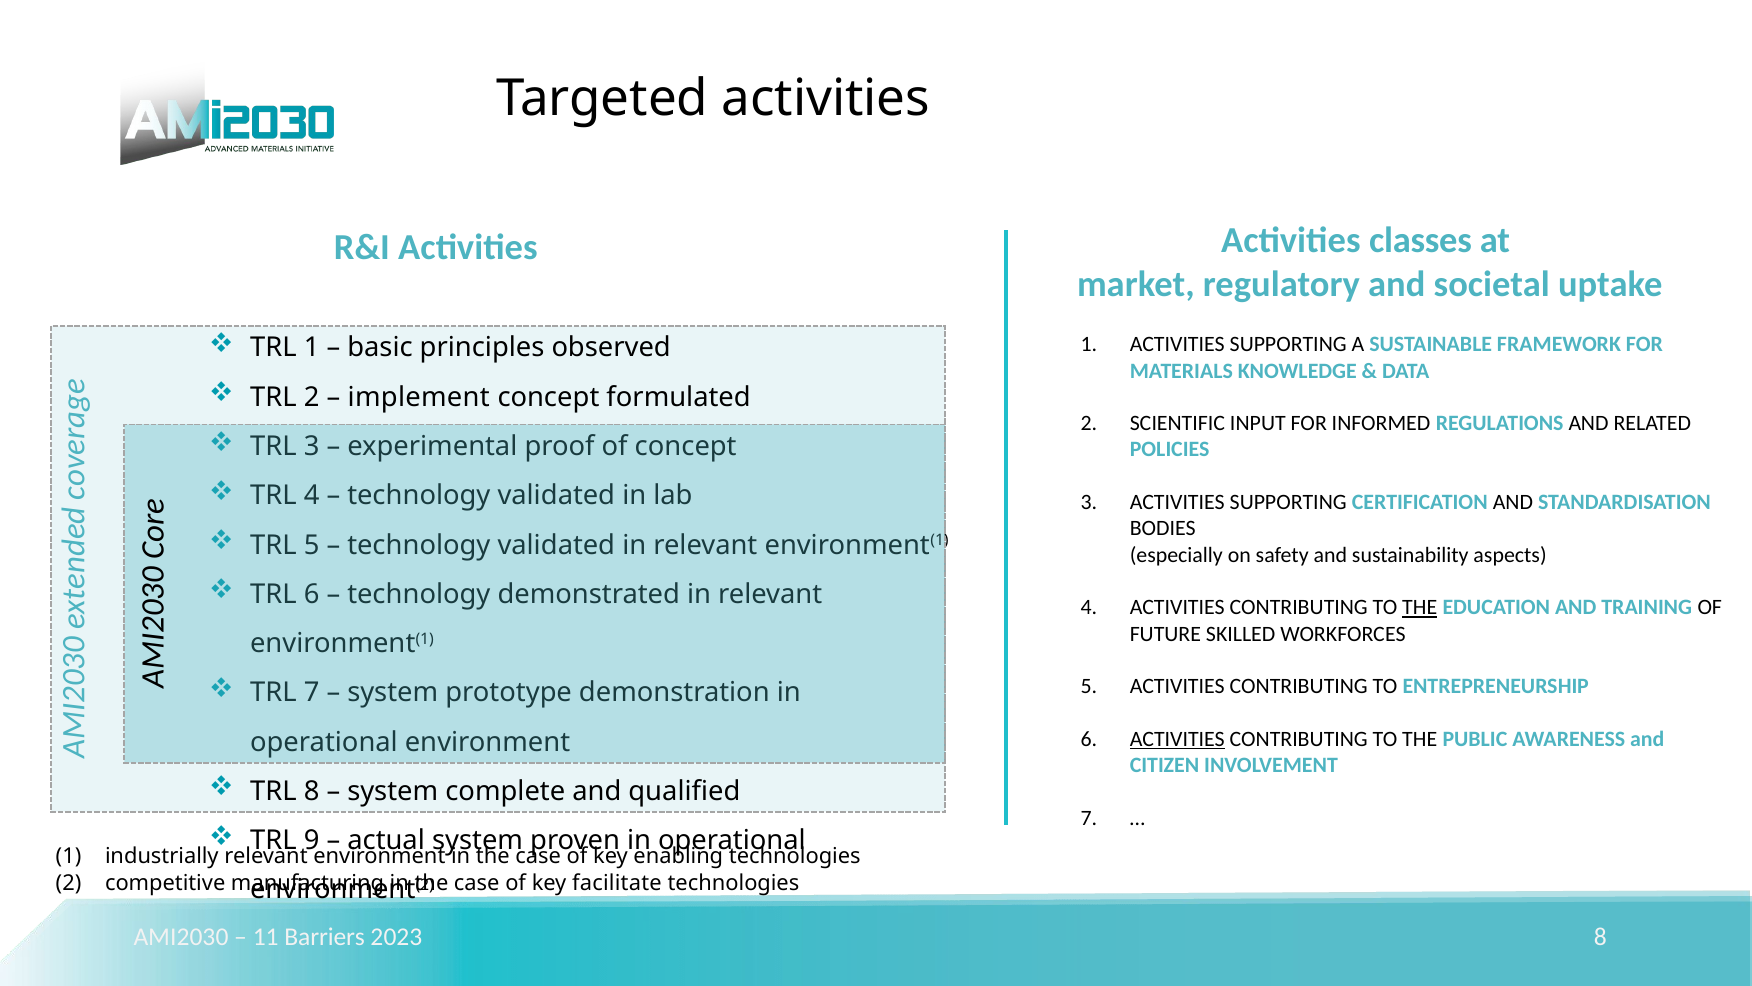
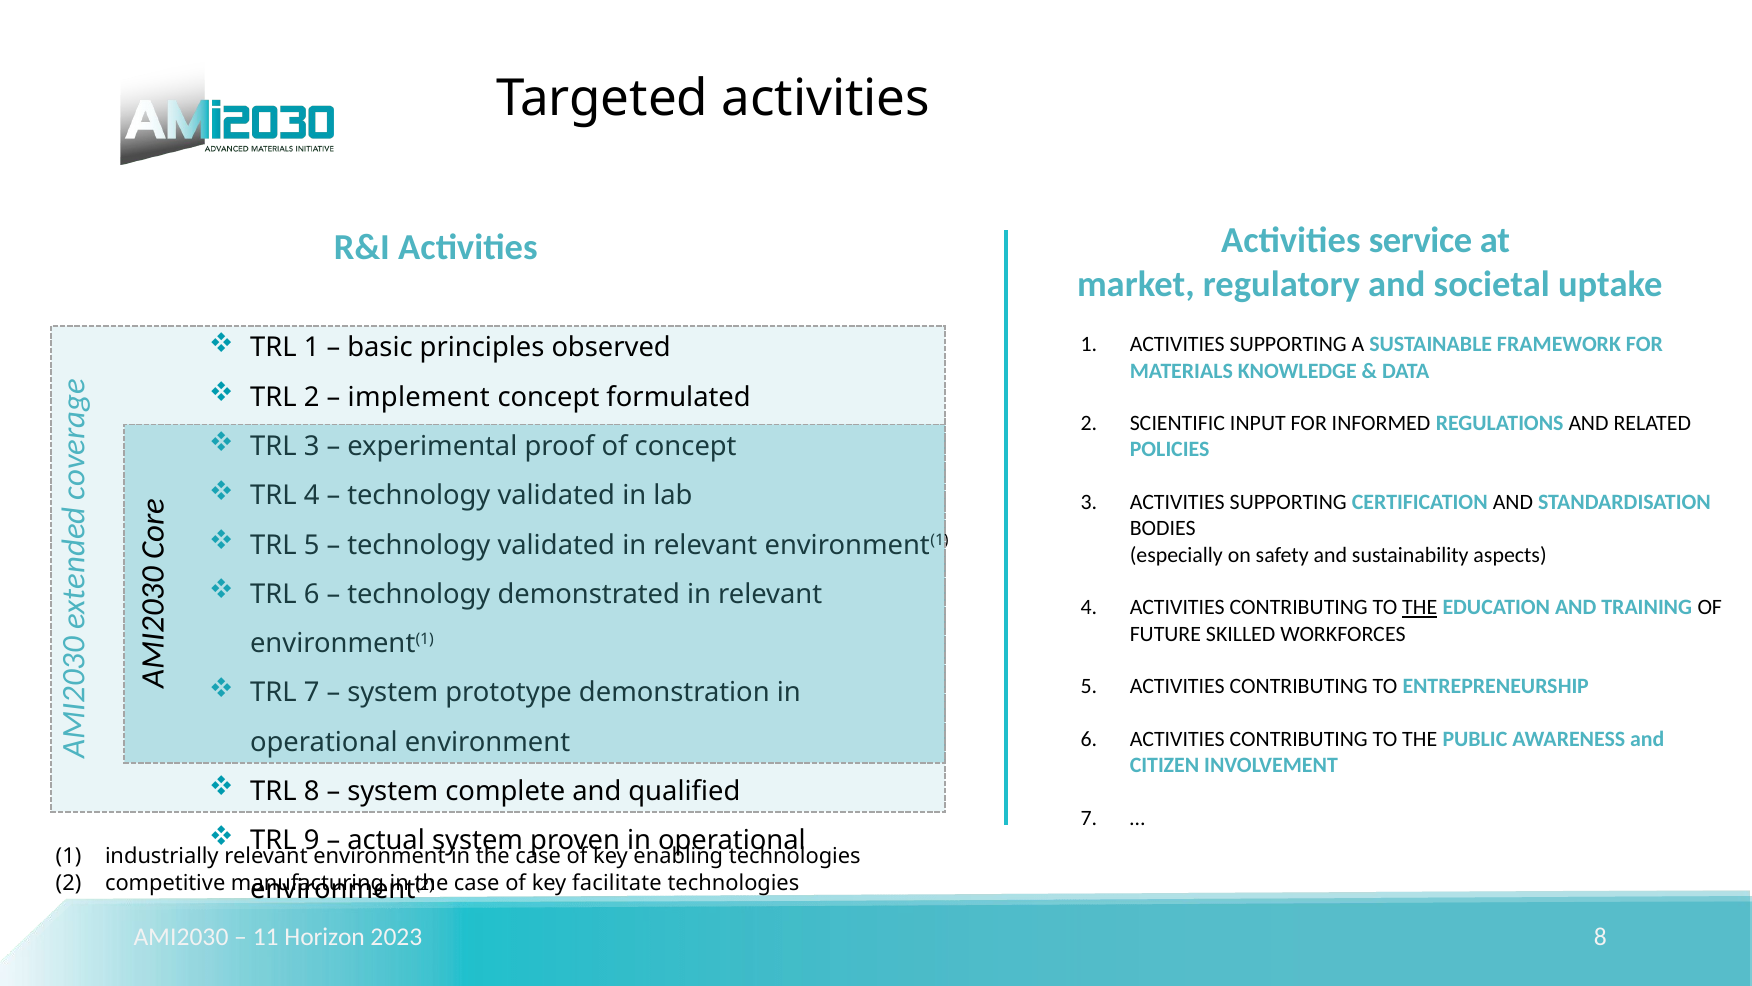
classes: classes -> service (1421, 240)
ACTIVITIES underline: present -> none (1177, 739)
Barriers: Barriers -> Horizon (325, 937)
